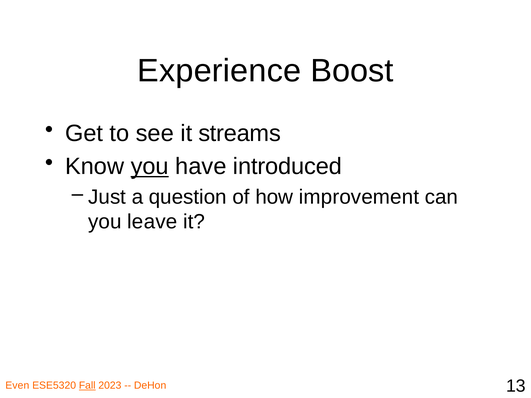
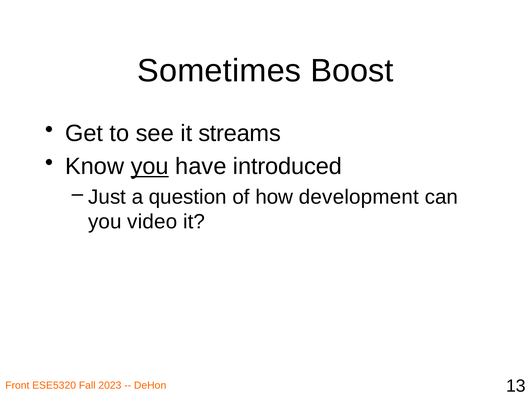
Experience: Experience -> Sometimes (219, 71)
improvement: improvement -> development (359, 197)
leave: leave -> video (152, 222)
Even: Even -> Front (17, 386)
Fall underline: present -> none (87, 386)
